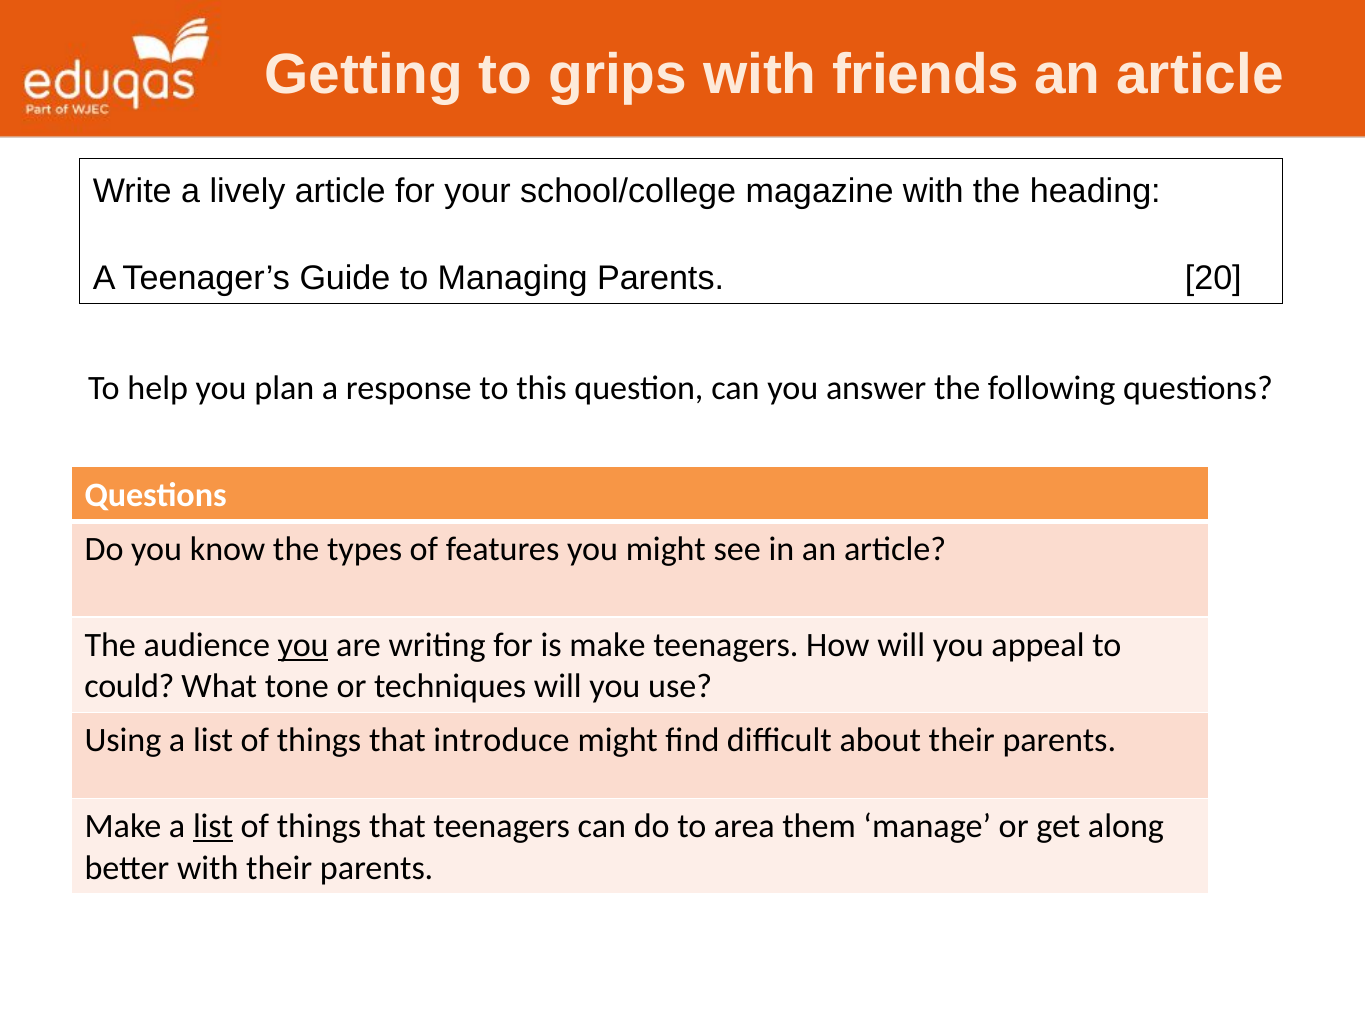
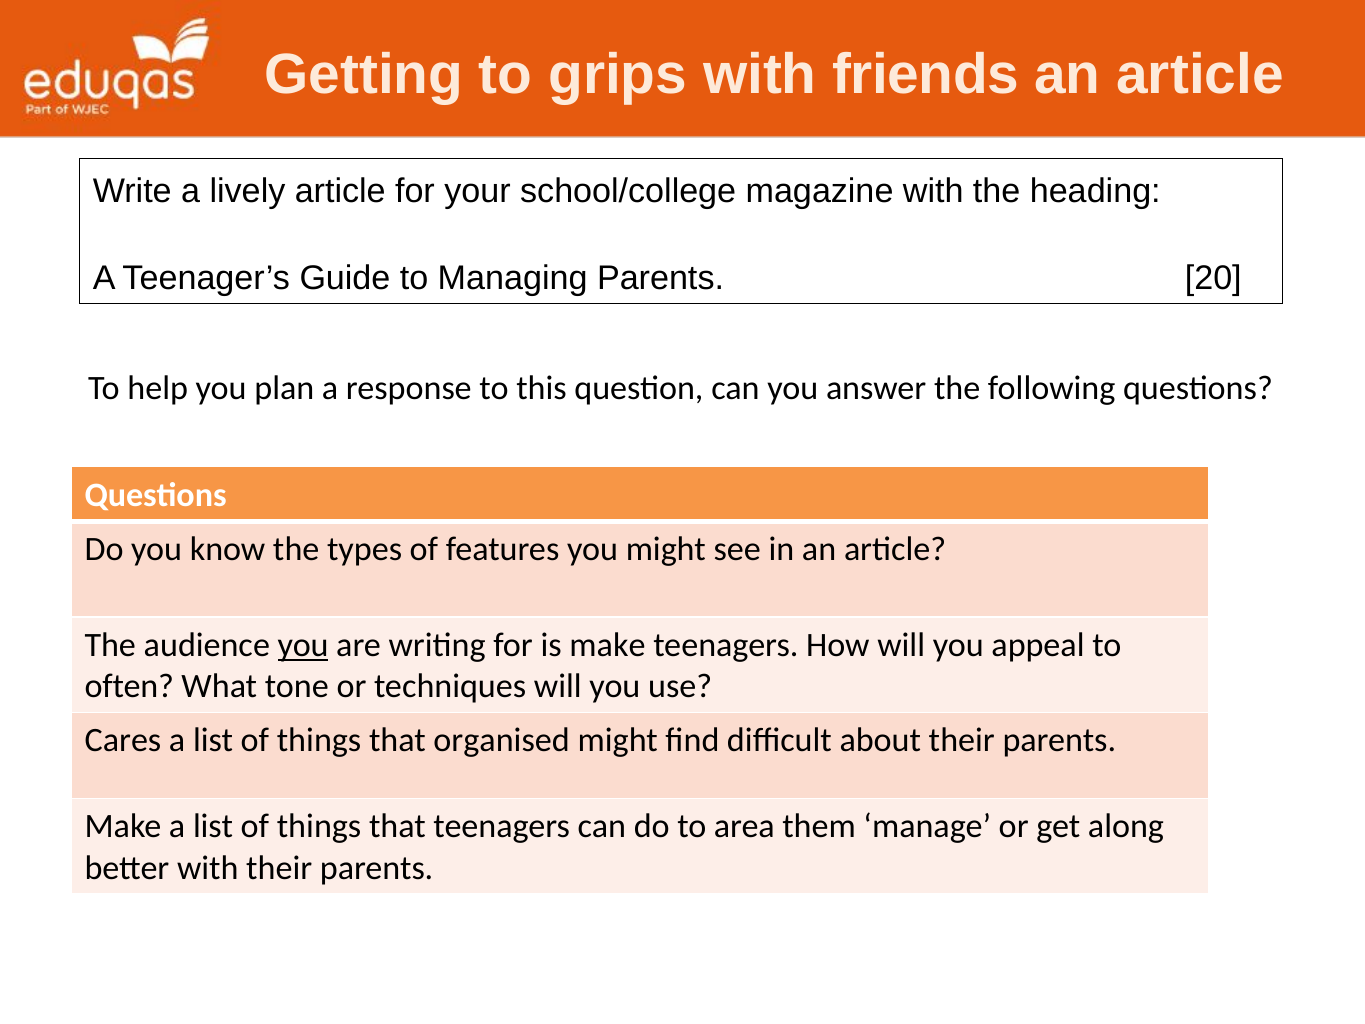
could: could -> often (129, 687)
Using: Using -> Cares (123, 741)
introduce: introduce -> organised (502, 741)
list underline: present -> none (213, 826)
